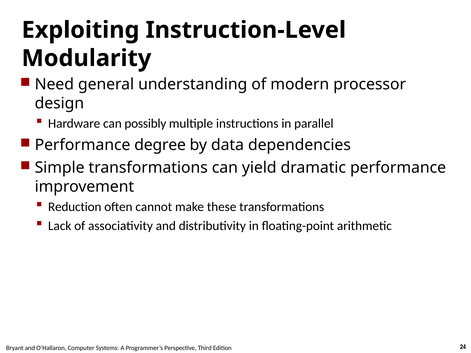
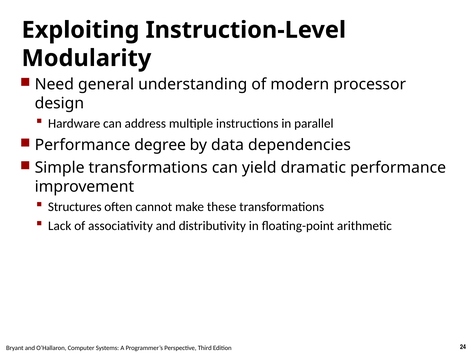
possibly: possibly -> address (145, 124)
Reduction: Reduction -> Structures (75, 207)
